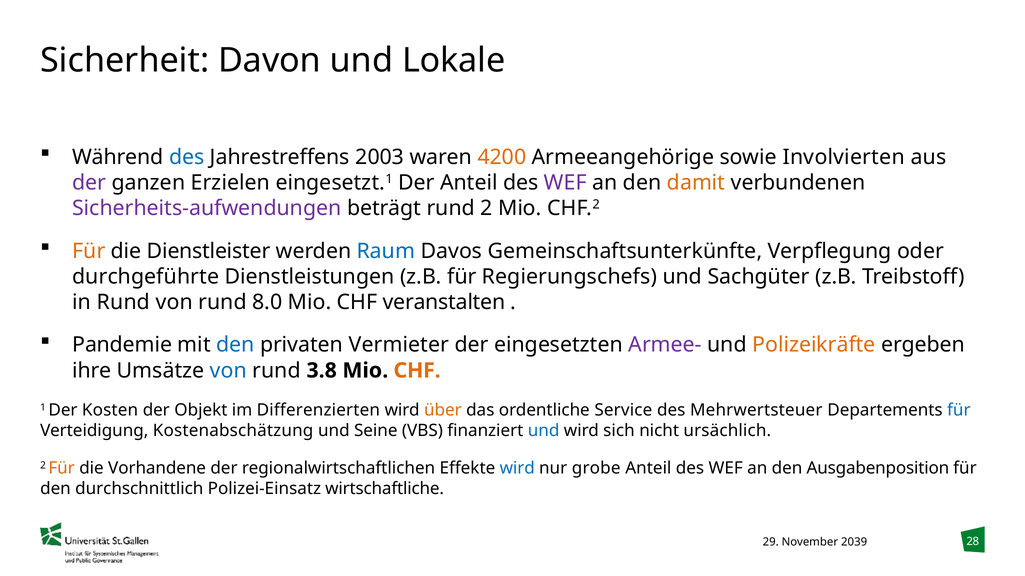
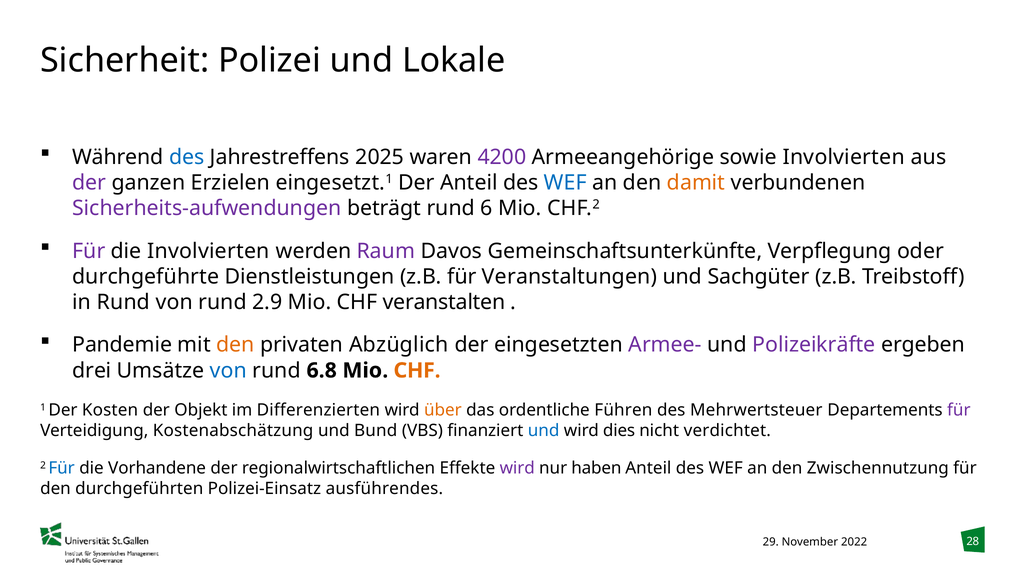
Davon: Davon -> Polizei (270, 60)
2003: 2003 -> 2025 (380, 157)
4200 colour: orange -> purple (502, 157)
WEF colour: purple -> blue (565, 183)
rund 2: 2 -> 6 (487, 209)
Für colour: orange -> purple (89, 251)
die Dienstleister: Dienstleister -> Involvierten (208, 251)
Raum colour: blue -> purple (386, 251)
Regierungschefs: Regierungschefs -> Veranstaltungen (570, 277)
8.0: 8.0 -> 2.9 (267, 303)
den colour: blue -> orange (235, 345)
Vermieter: Vermieter -> Abzüglich (399, 345)
Polizeikräfte colour: orange -> purple (814, 345)
ihre: ihre -> drei (92, 371)
3.8: 3.8 -> 6.8 (322, 371)
Service: Service -> Führen (623, 411)
für colour: blue -> purple (959, 411)
Seine: Seine -> Bund (376, 431)
sich: sich -> dies (619, 431)
ursächlich: ursächlich -> verdichtet (727, 431)
Für colour: orange -> blue (62, 469)
wird colour: blue -> purple (517, 469)
grobe: grobe -> haben (596, 469)
Ausgabenposition: Ausgabenposition -> Zwischennutzung (878, 469)
durchschnittlich: durchschnittlich -> durchgeführten (139, 489)
wirtschaftliche: wirtschaftliche -> ausführendes (384, 489)
2039: 2039 -> 2022 (854, 542)
